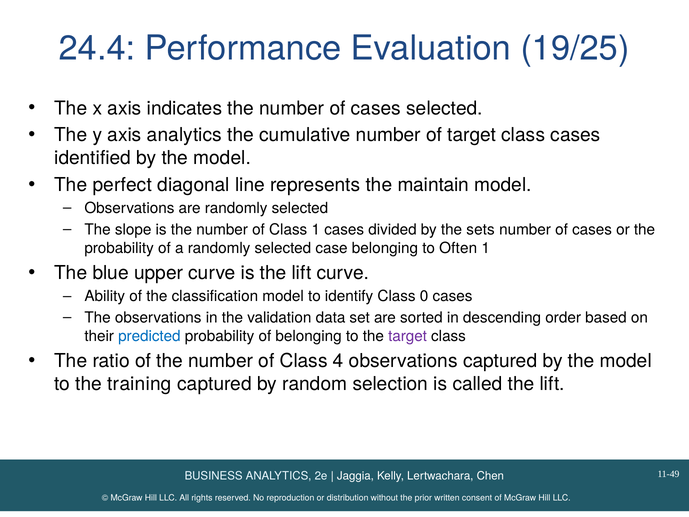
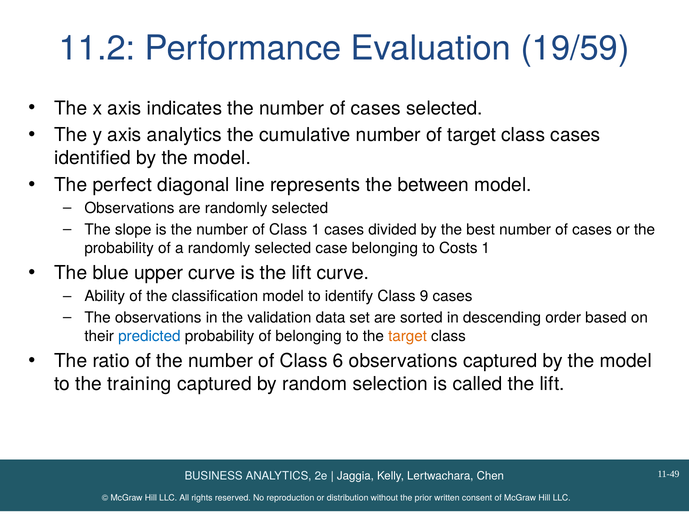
24.4: 24.4 -> 11.2 (97, 48)
19/25: 19/25 -> 19/59 (575, 48)
maintain: maintain -> between (433, 185)
sets: sets -> best (481, 230)
Often: Often -> Costs (458, 248)
0: 0 -> 9 (424, 296)
target colour: purple -> orange (408, 336)
4: 4 -> 6 (338, 361)
